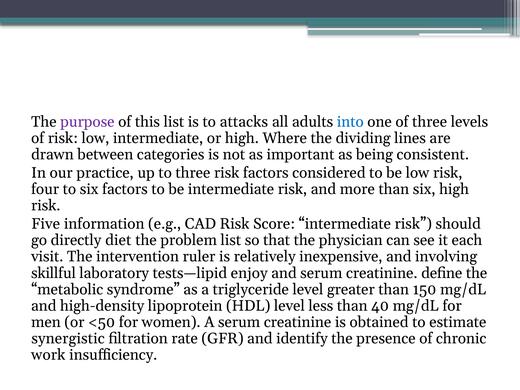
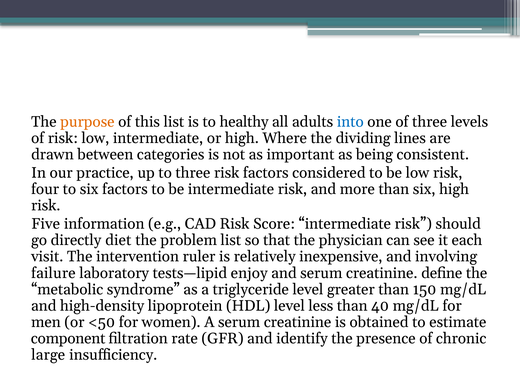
purpose colour: purple -> orange (87, 122)
attacks: attacks -> healthy (244, 122)
skillful: skillful -> failure (53, 273)
synergistic: synergistic -> component (68, 339)
work: work -> large (48, 355)
